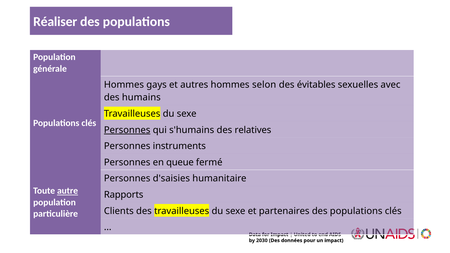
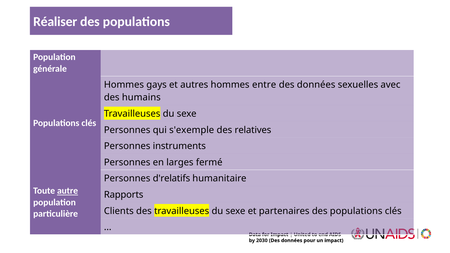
selon: selon -> entre (264, 85)
évitables: évitables -> données (316, 85)
Personnes underline: present -> none (127, 130)
s'humains: s'humains -> s'exemple (192, 130)
queue: queue -> larges (180, 162)
d'saisies: d'saisies -> d'relatifs (171, 179)
